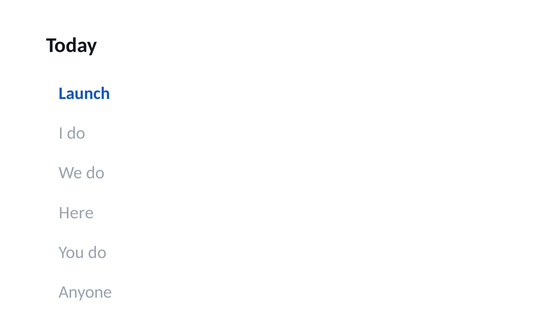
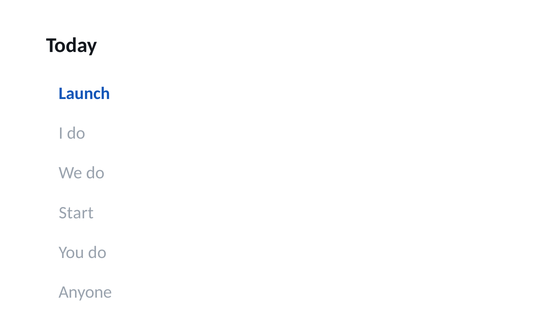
Here: Here -> Start (76, 213)
